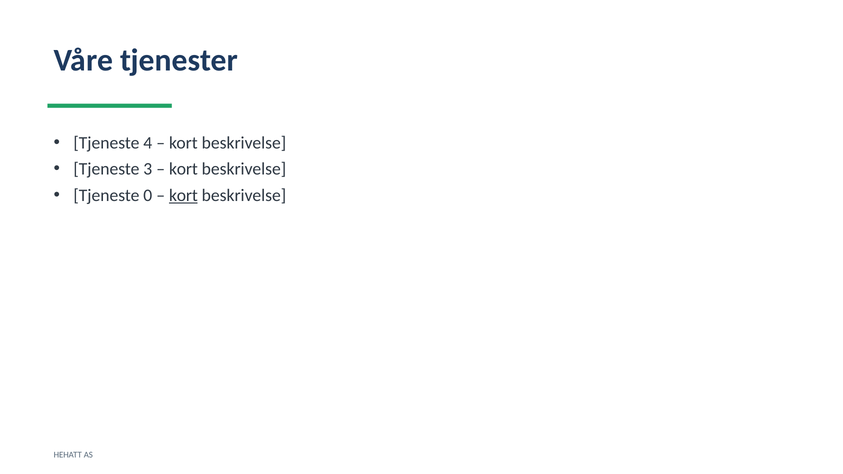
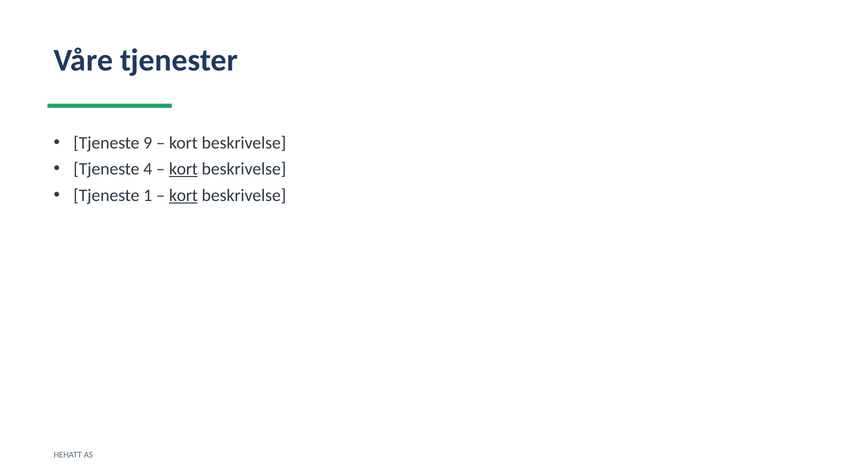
4: 4 -> 9 (148, 143)
3: 3 -> 4 (148, 169)
kort underline: none -> present (183, 169)
0: 0 -> 1 (148, 195)
